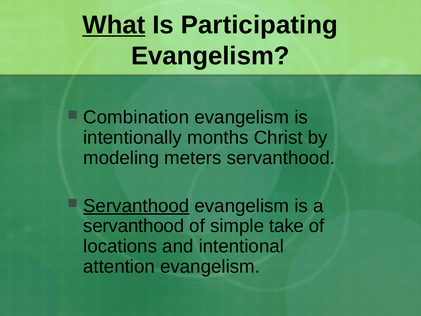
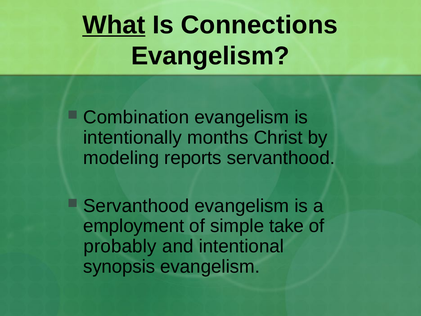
Participating: Participating -> Connections (259, 25)
meters: meters -> reports (193, 158)
Servanthood underline: present -> none (136, 206)
servanthood: servanthood -> employment (134, 226)
locations: locations -> probably (120, 246)
attention: attention -> synopsis (119, 266)
